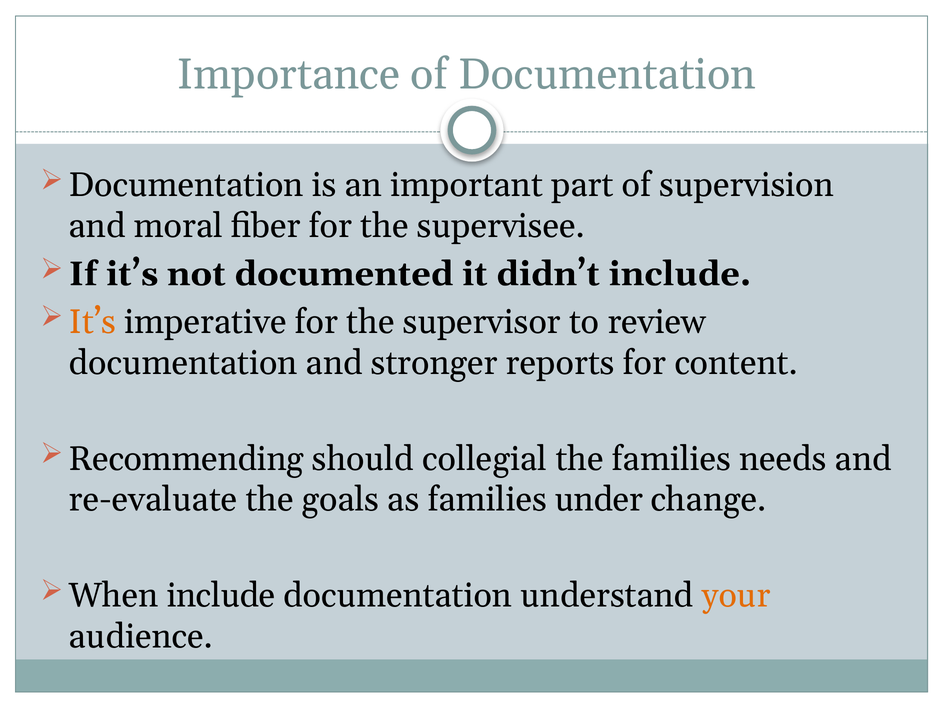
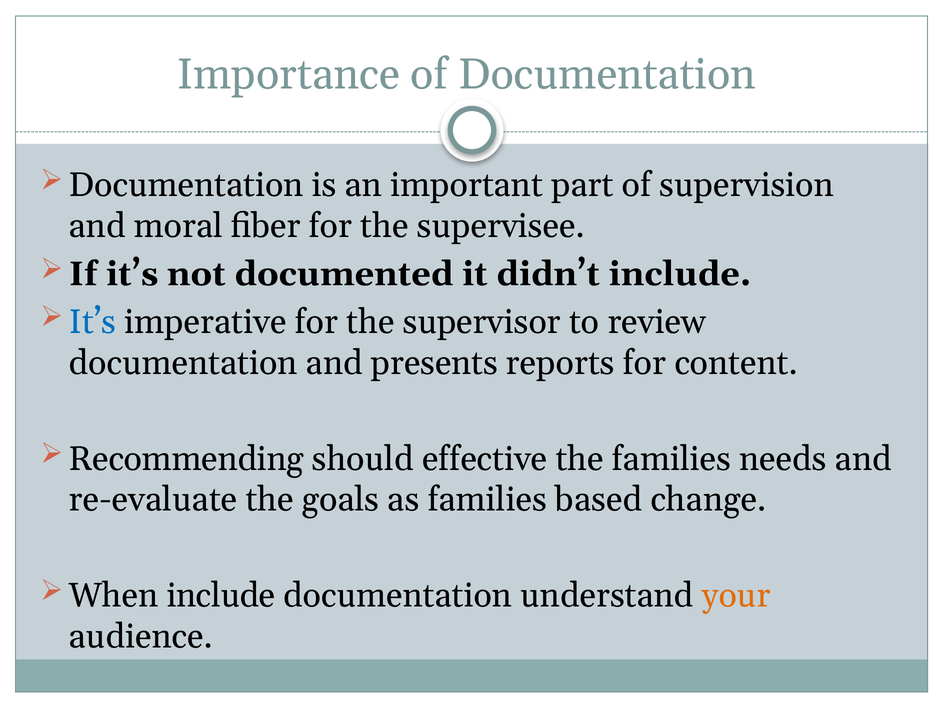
It’s colour: orange -> blue (92, 322)
stronger: stronger -> presents (434, 363)
collegial: collegial -> effective (485, 459)
under: under -> based (599, 500)
